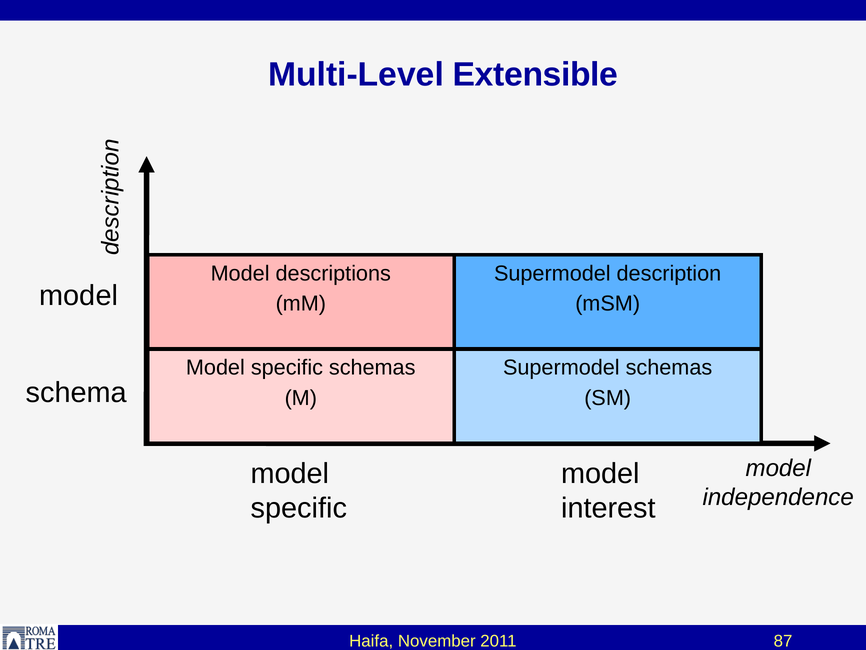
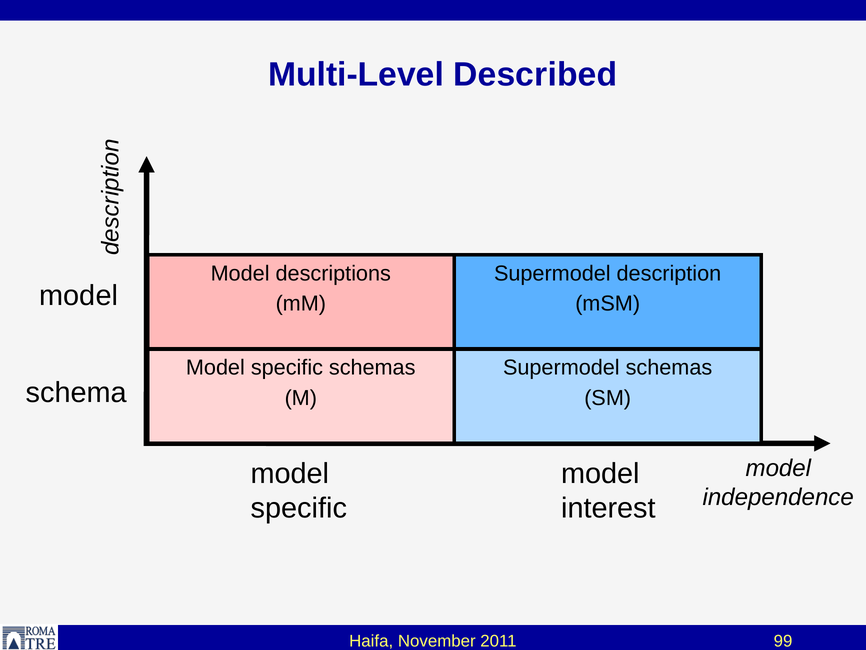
Extensible: Extensible -> Described (535, 74)
87: 87 -> 99 (783, 640)
